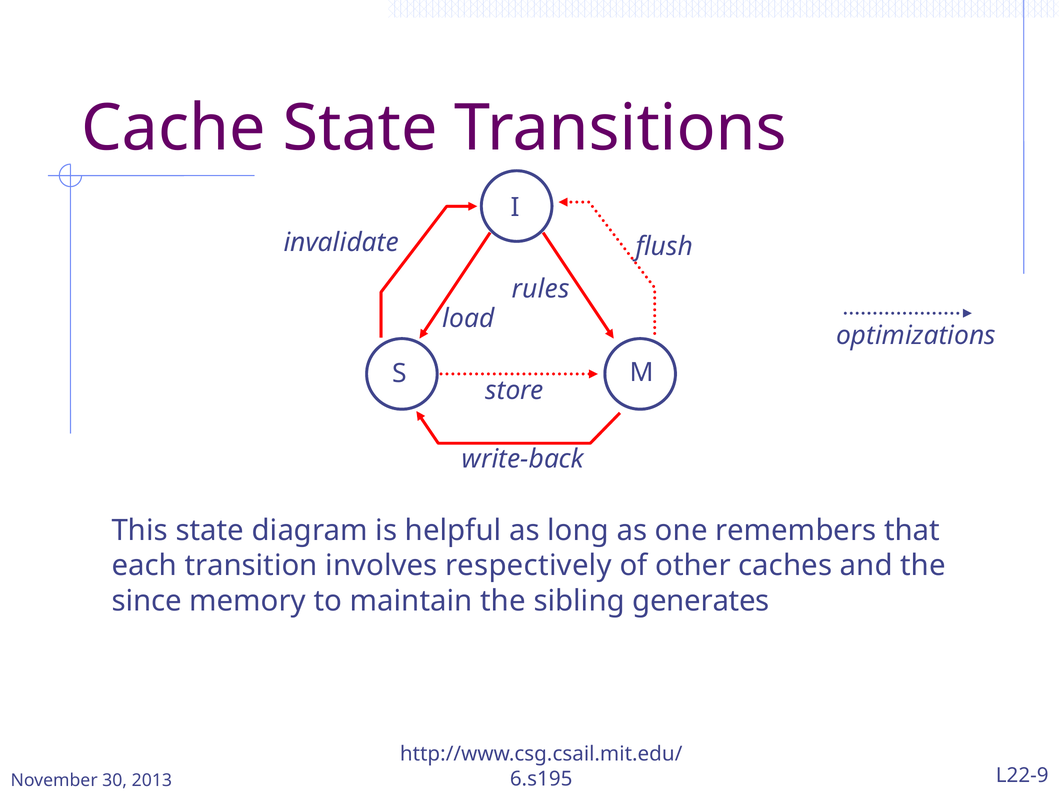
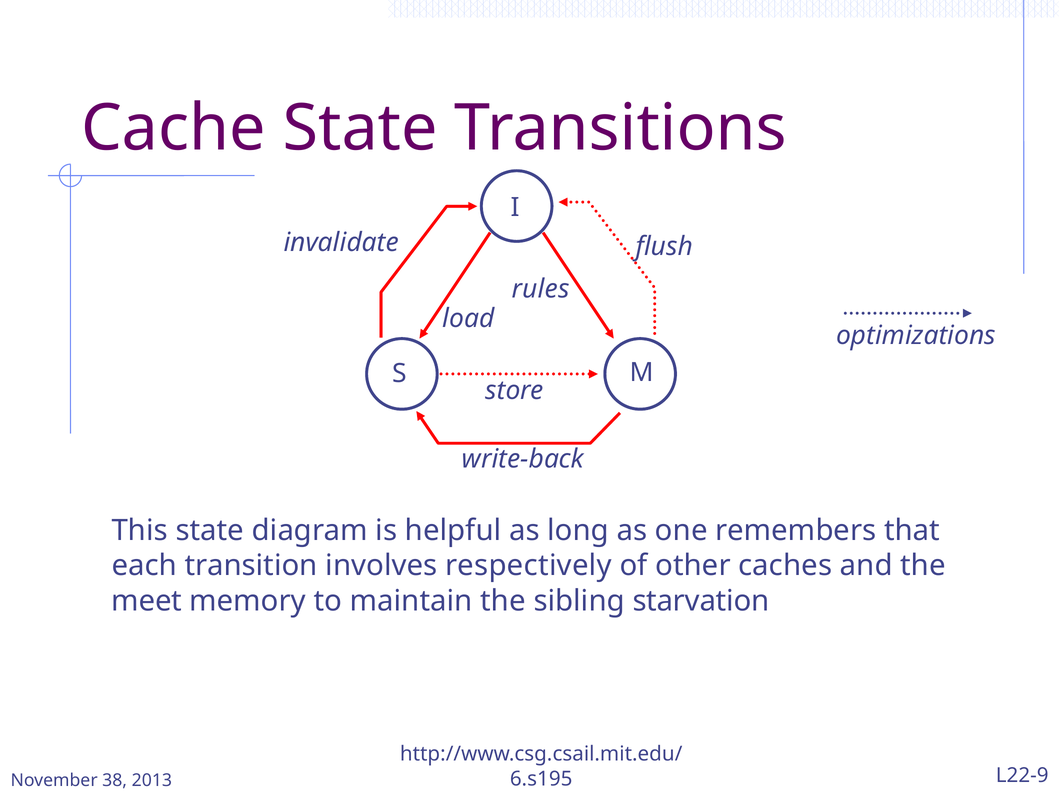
since: since -> meet (147, 601)
generates: generates -> starvation (701, 601)
30: 30 -> 38 (115, 780)
